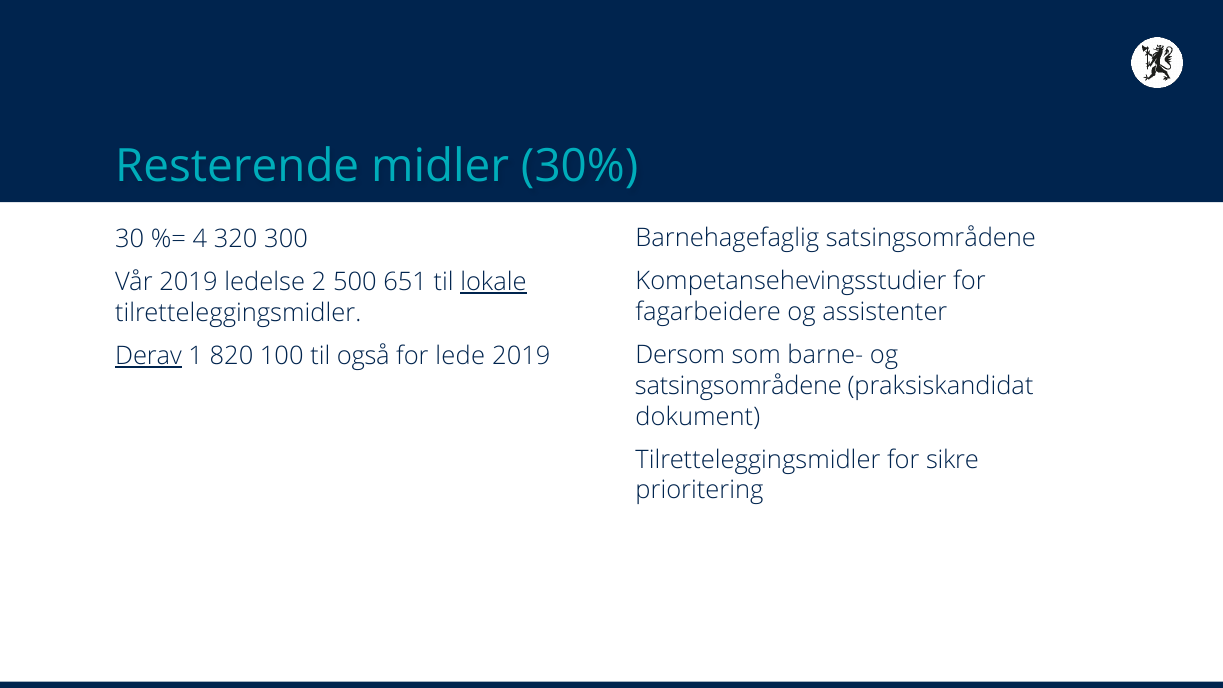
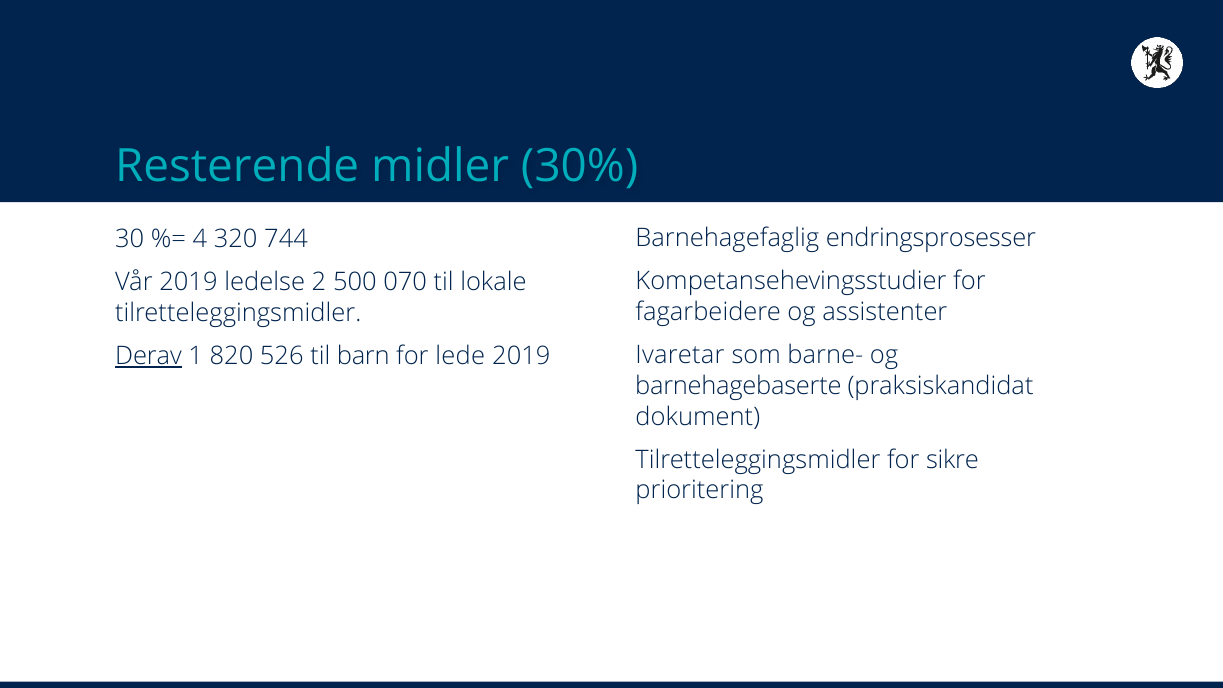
Barnehagefaglig satsingsområdene: satsingsområdene -> endringsprosesser (931, 238)
300: 300 -> 744 (286, 239)
651: 651 -> 070 (405, 282)
lokale underline: present -> none (493, 282)
Dersom: Dersom -> Ivaretar (680, 355)
100: 100 -> 526 (282, 356)
også: også -> barn (363, 356)
satsingsområdene: satsingsområdene -> barnehagebaserte (738, 386)
